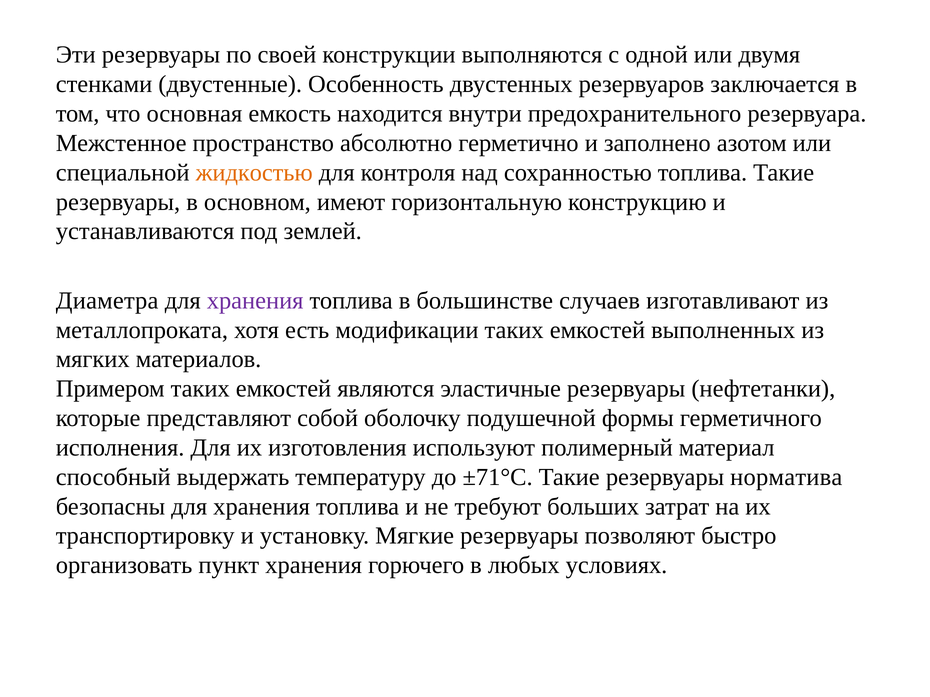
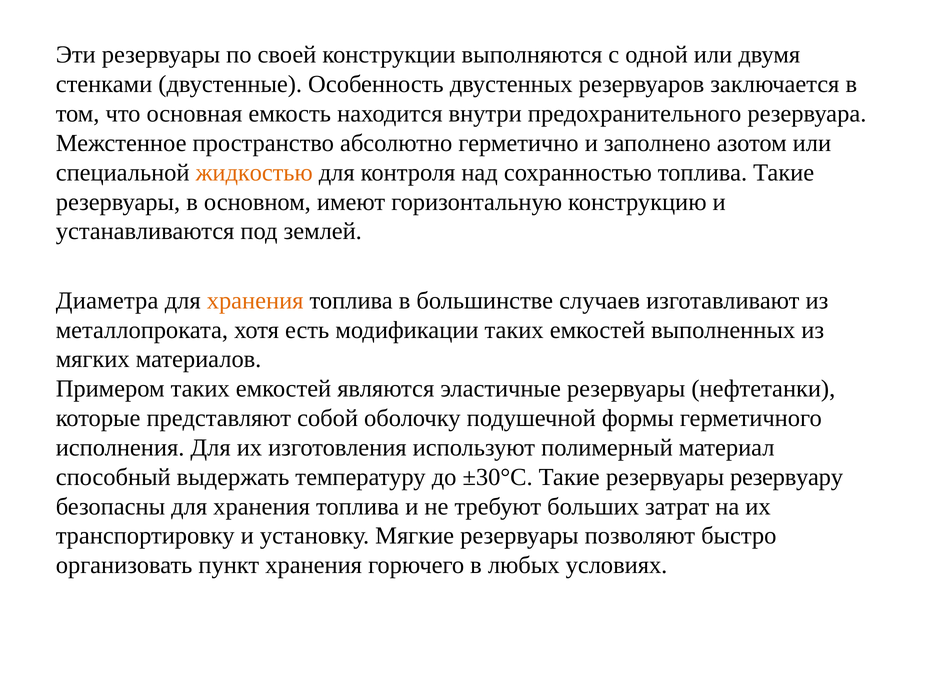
хранения colour: purple -> orange (255, 301)
±71°С: ±71°С -> ±30°С (498, 477)
норматива: норматива -> резервуару (787, 477)
